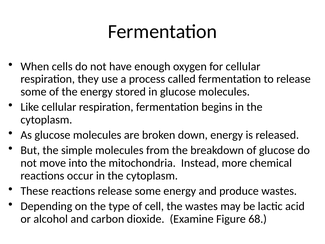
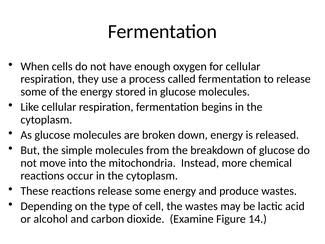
68: 68 -> 14 (258, 219)
